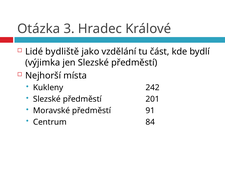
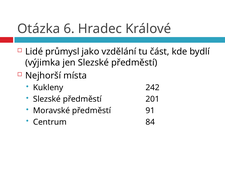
3: 3 -> 6 (69, 29)
bydliště: bydliště -> průmysl (62, 52)
